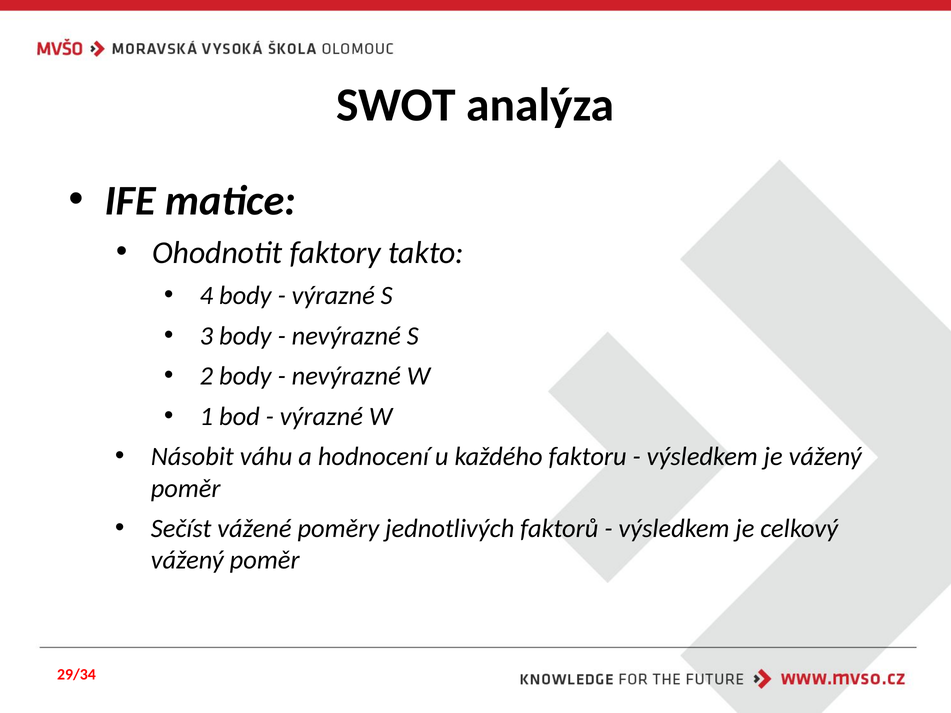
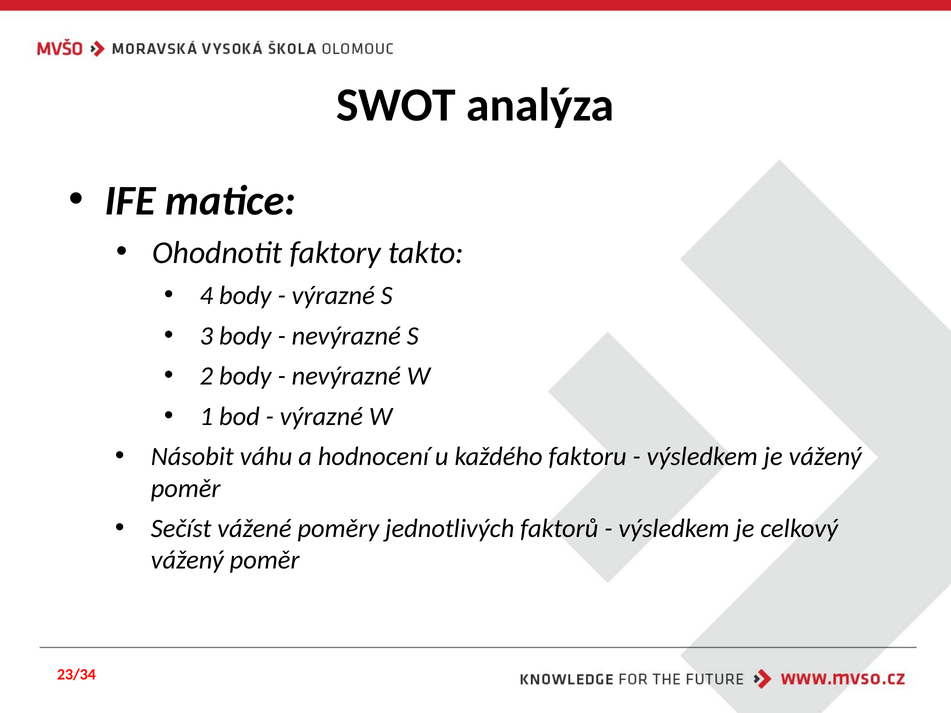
29/34: 29/34 -> 23/34 (76, 675)
